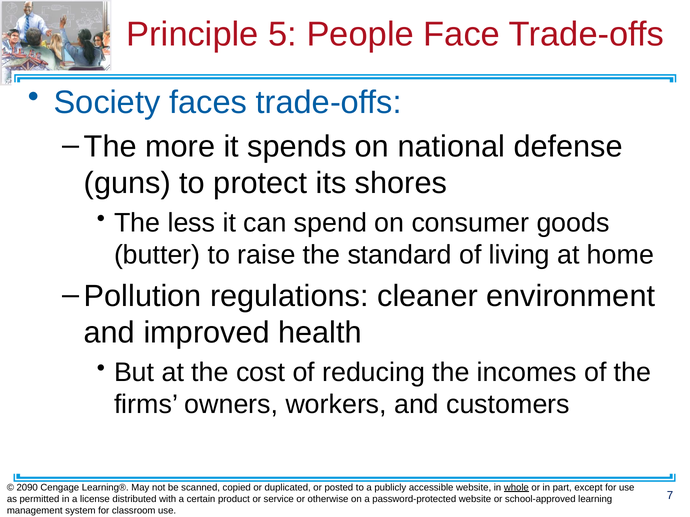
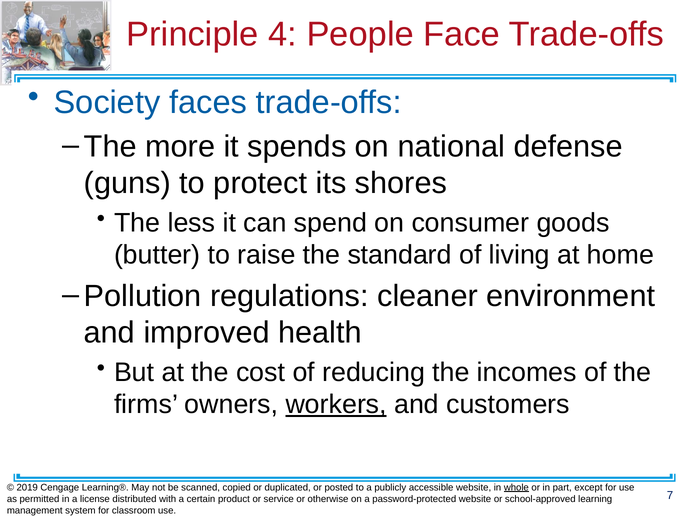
5: 5 -> 4 (283, 34)
workers underline: none -> present (336, 405)
2090: 2090 -> 2019 (27, 488)
